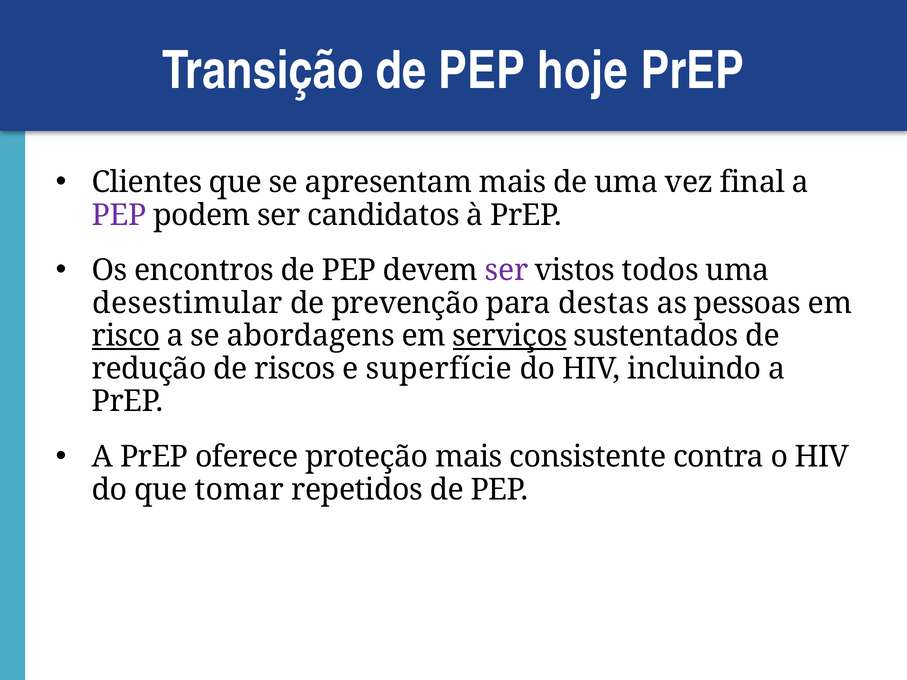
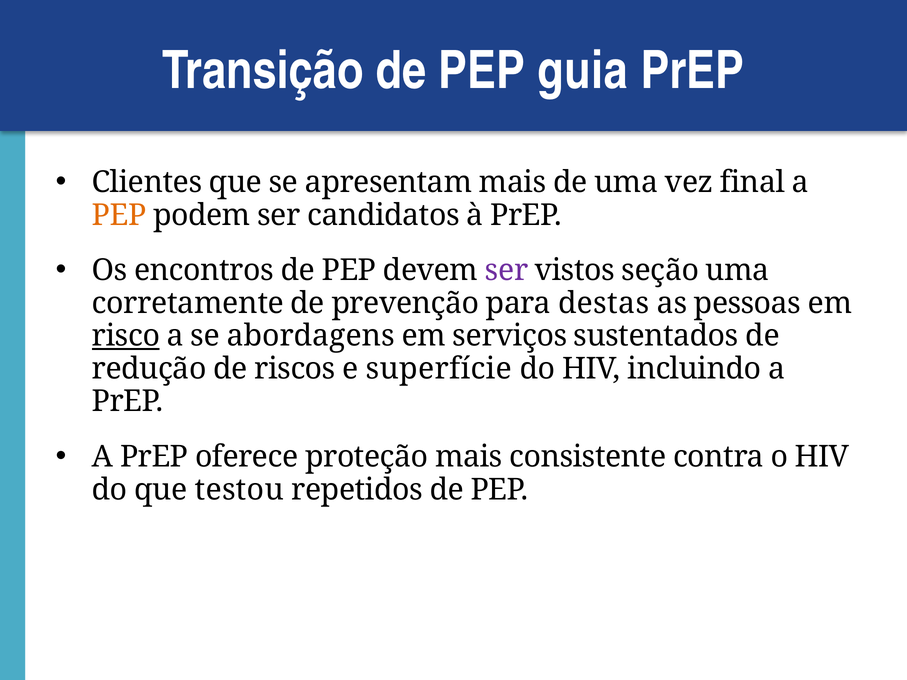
hoje: hoje -> guia (583, 71)
PEP colour: purple -> orange (119, 215)
todos: todos -> seção (660, 271)
desestimular: desestimular -> corretamente (188, 303)
serviços underline: present -> none (510, 336)
tomar: tomar -> testou (239, 490)
